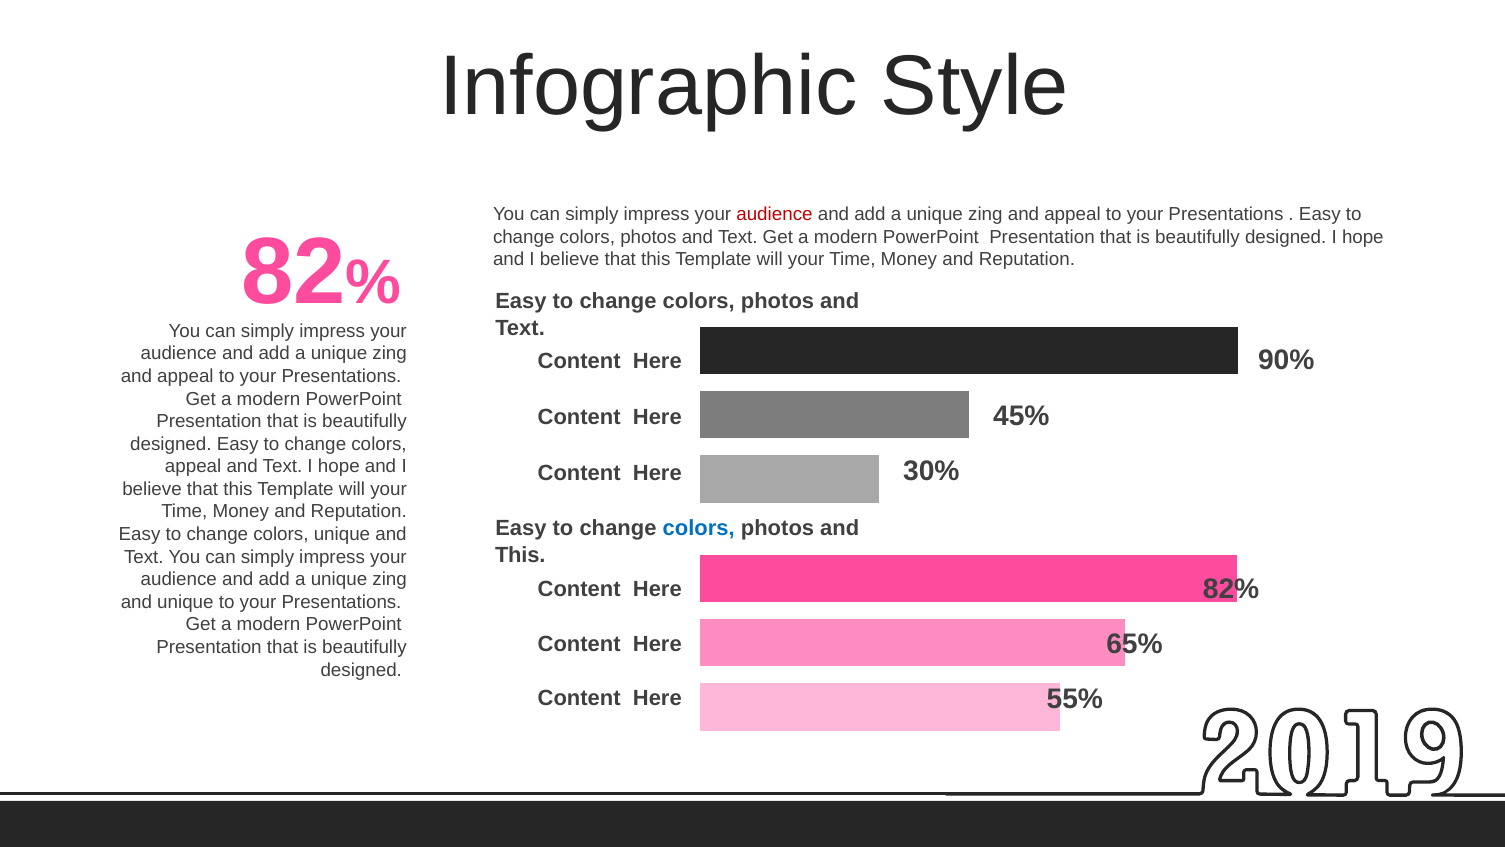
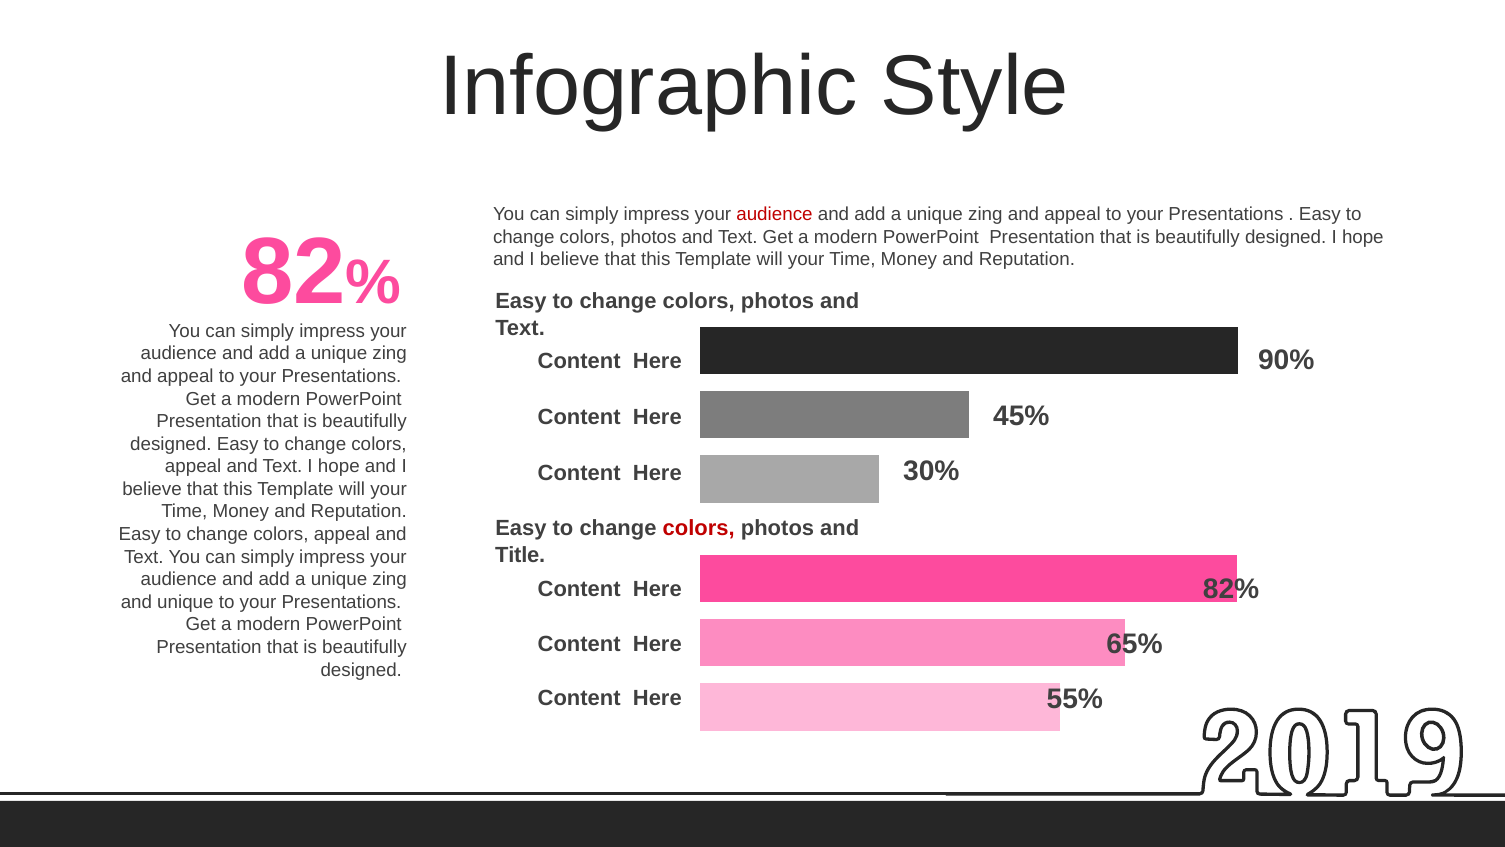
colors colour: blue -> red (699, 528)
unique: unique -> appeal (342, 534)
This: This -> Title (520, 555)
